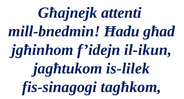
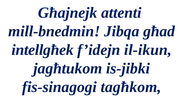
Ħadu: Ħadu -> Jibqa (122, 31)
jgħinhom: jgħinhom -> intellgħek (43, 50)
is-lilek: is-lilek -> is-jibki (128, 68)
